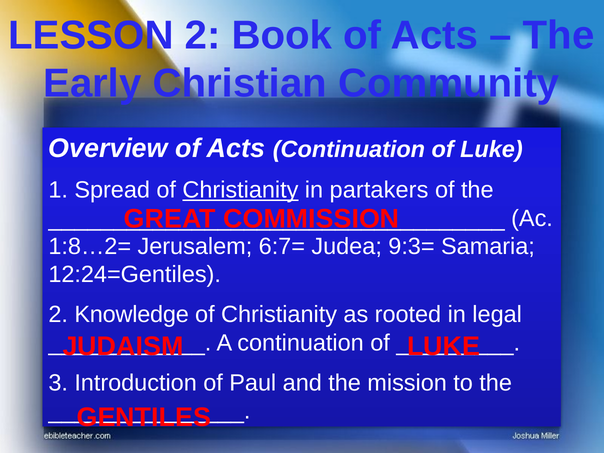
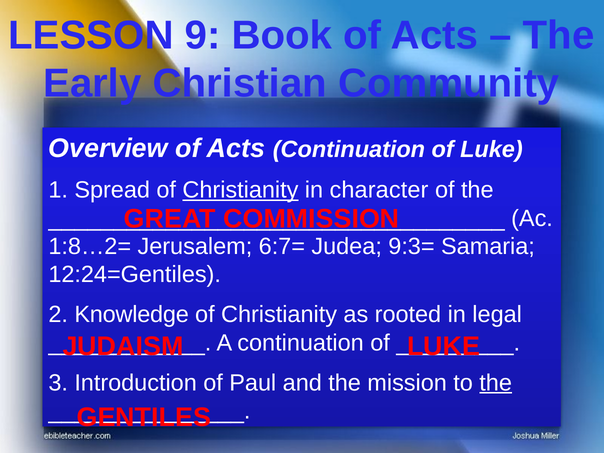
LESSON 2: 2 -> 9 (203, 35)
partakers: partakers -> character (379, 190)
the underline: none -> present (496, 383)
